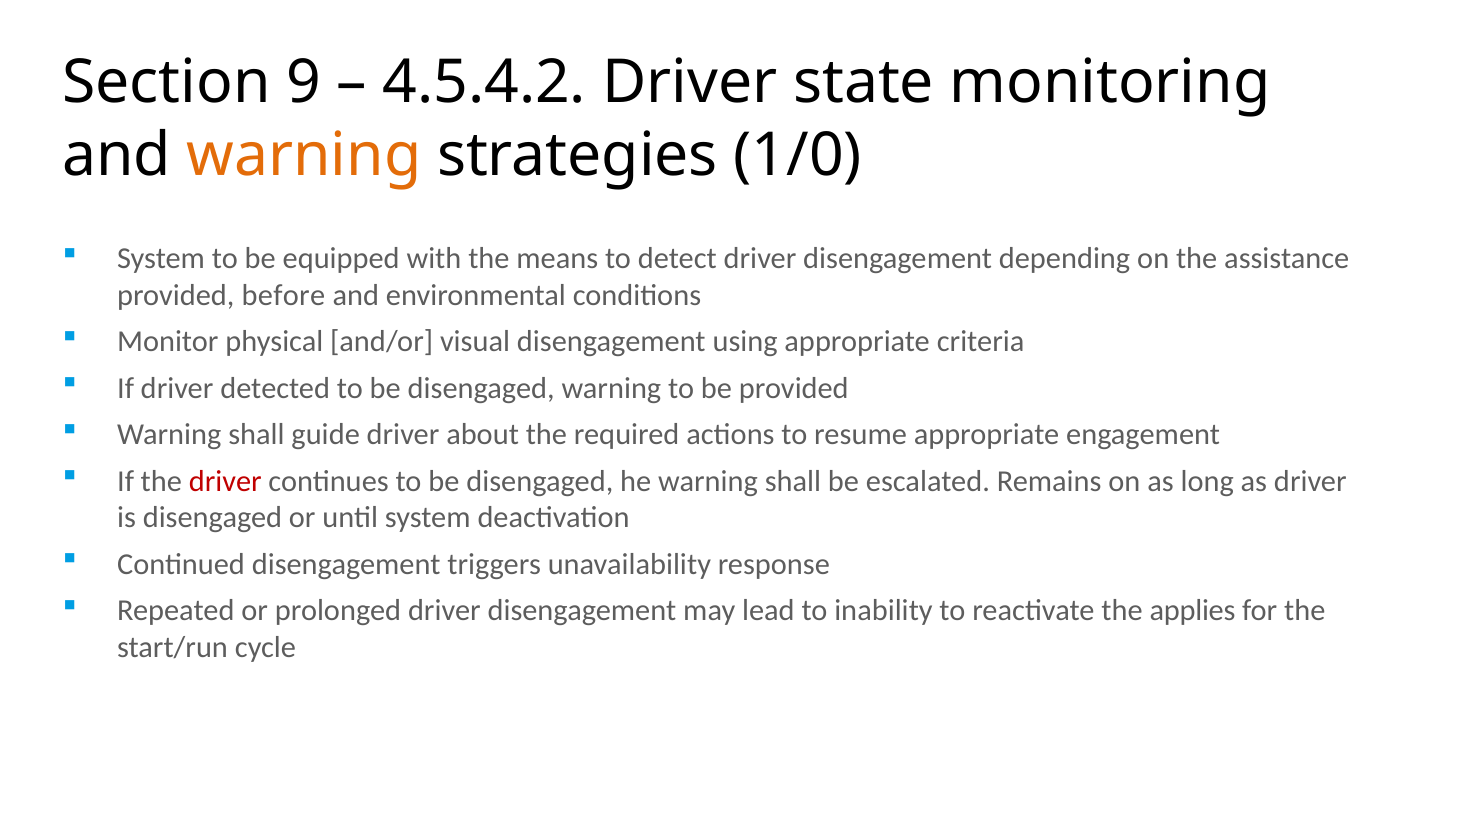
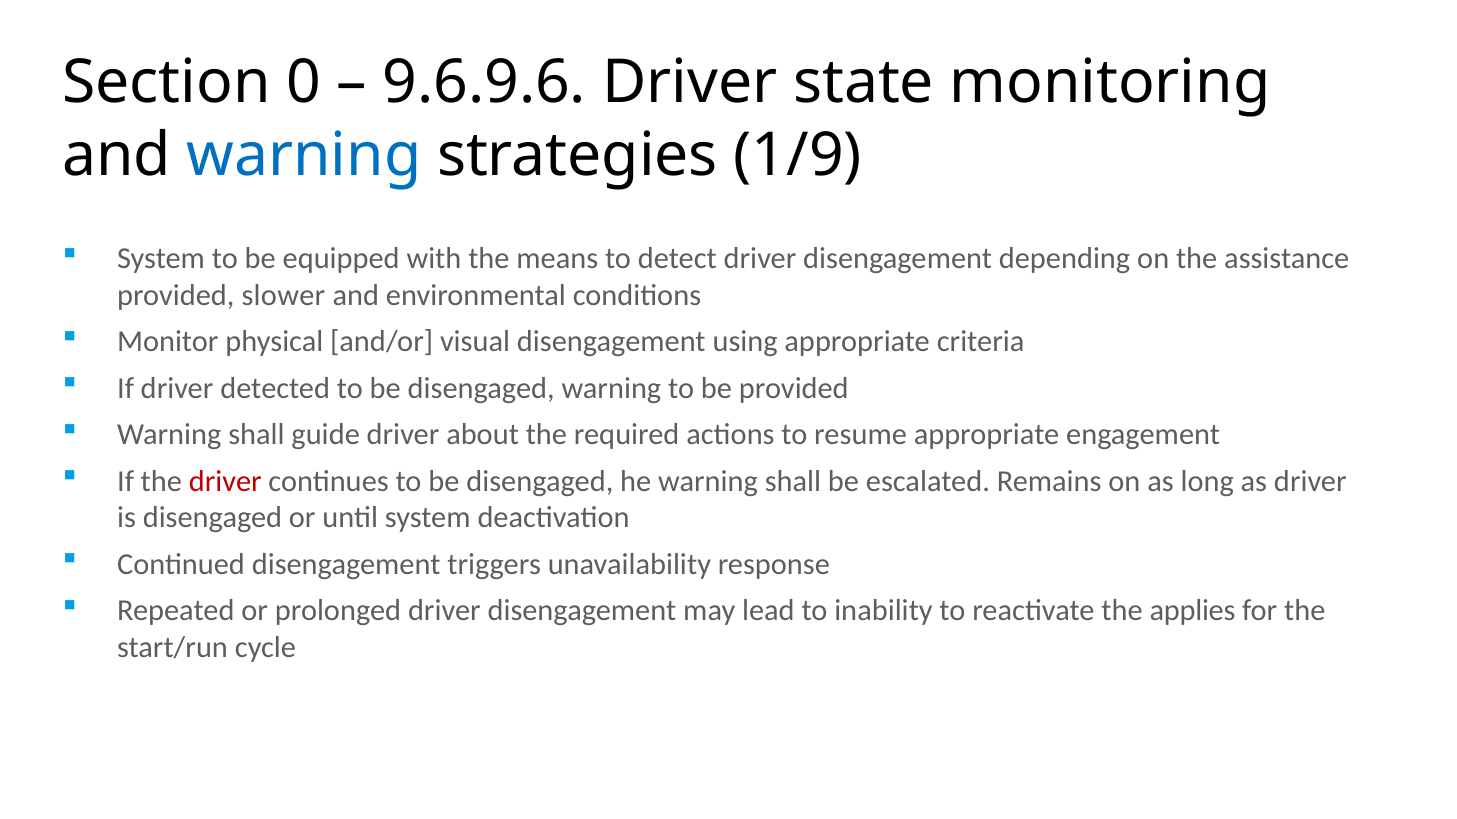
9: 9 -> 0 (304, 83)
4.5.4.2: 4.5.4.2 -> 9.6.9.6 (484, 83)
warning colour: orange -> blue (304, 156)
1/0: 1/0 -> 1/9 (798, 156)
before: before -> slower (283, 295)
